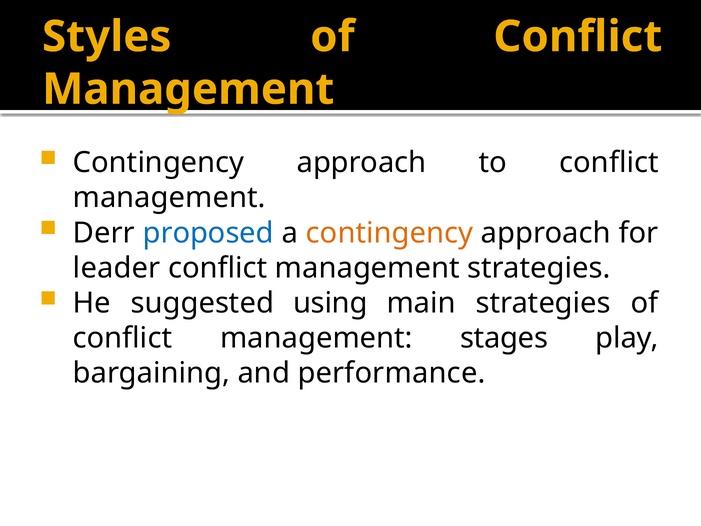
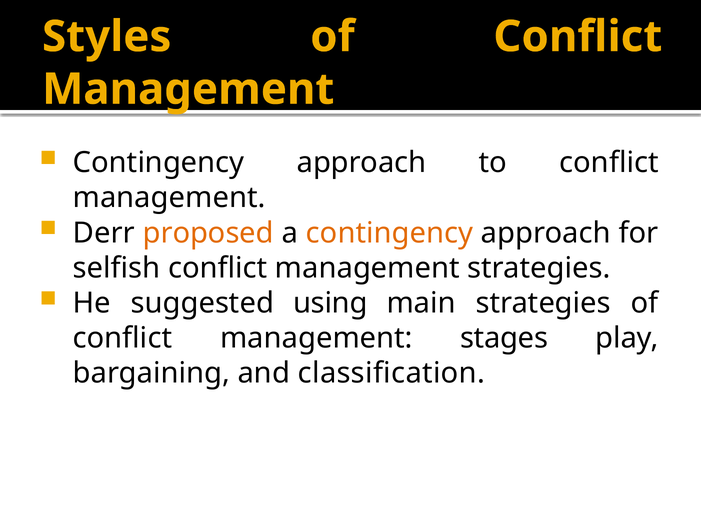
proposed colour: blue -> orange (208, 233)
leader: leader -> selfish (117, 268)
performance: performance -> classification (391, 373)
